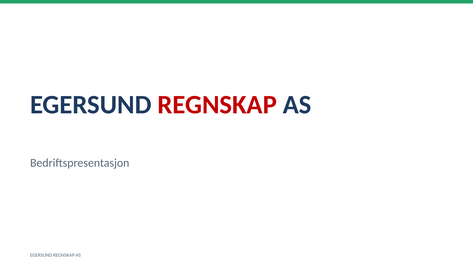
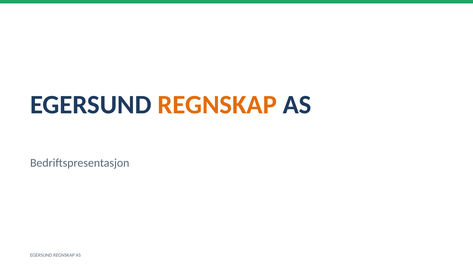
REGNSKAP colour: red -> orange (217, 105)
